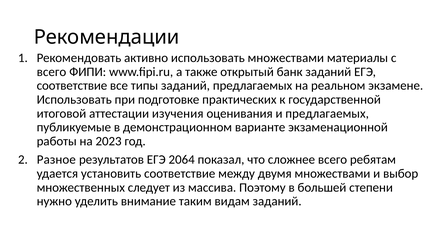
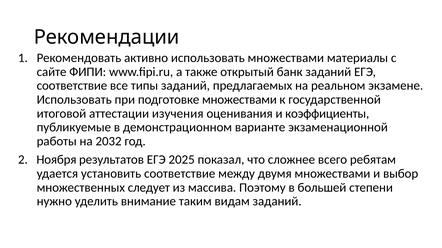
всего: всего -> сайте (52, 72)
подготовке практических: практических -> множествами (239, 100)
и предлагаемых: предлагаемых -> коэффициенты (327, 114)
2023: 2023 -> 2032 (109, 142)
Разное: Разное -> Ноября (56, 160)
2064: 2064 -> 2025 (182, 160)
